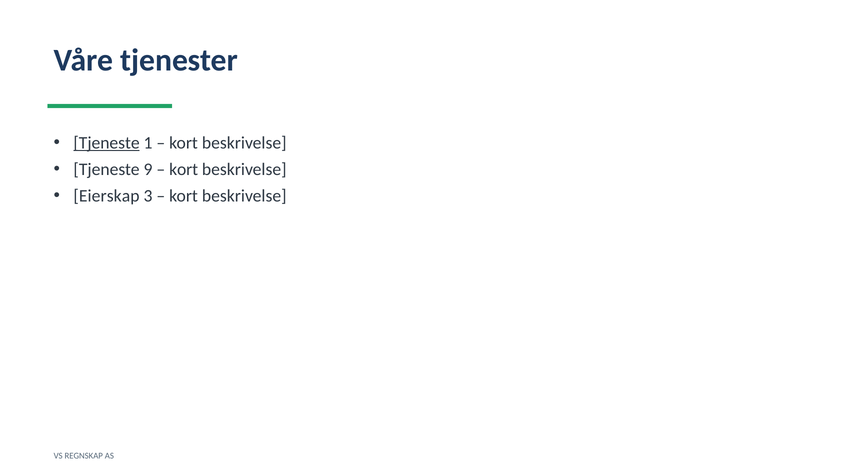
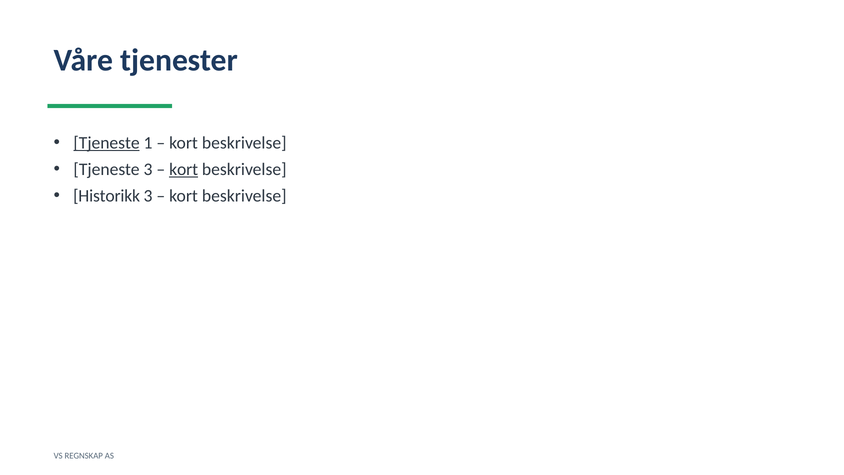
Tjeneste 9: 9 -> 3 (148, 169)
kort underline: none -> present (184, 169)
Eierskap: Eierskap -> Historikk (107, 196)
